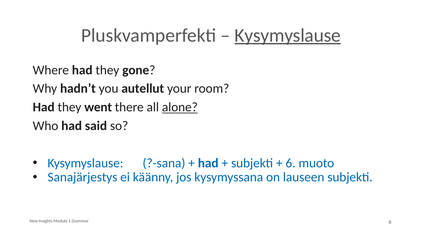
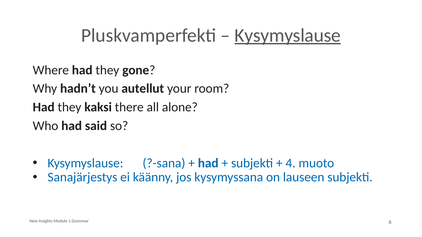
went: went -> kaksi (98, 107)
alone underline: present -> none (180, 107)
6: 6 -> 4 (291, 163)
